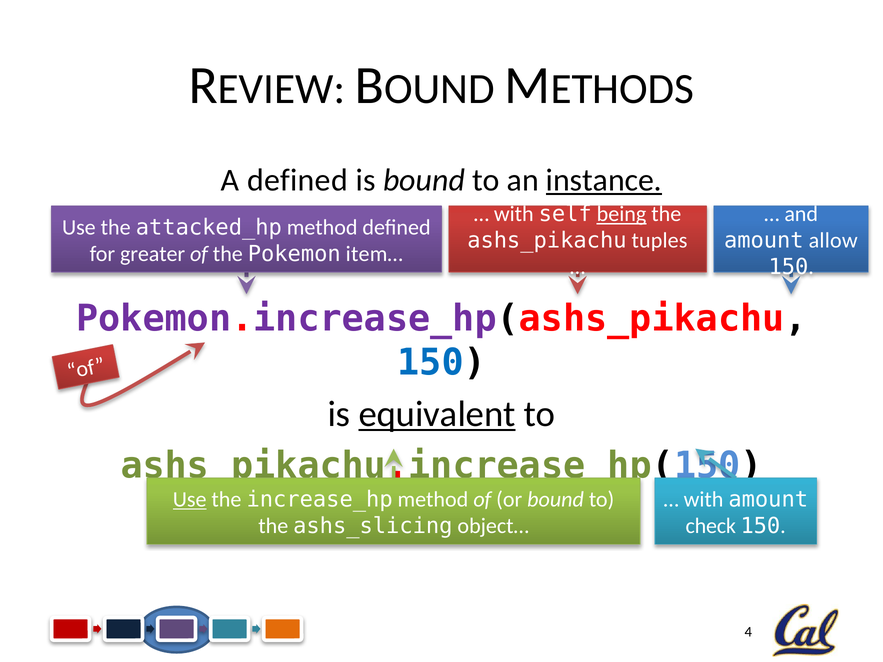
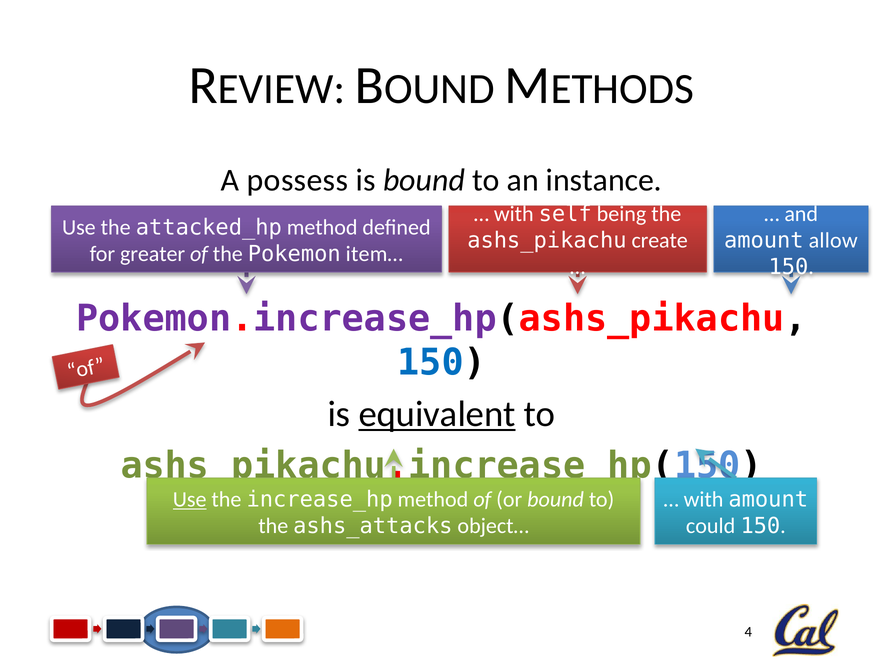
A defined: defined -> possess (297, 180)
instance underline: present -> none (604, 180)
being underline: present -> none (622, 214)
tuples: tuples -> create (660, 241)
ashs_slicing: ashs_slicing -> ashs_attacks (373, 526)
check: check -> could (711, 526)
